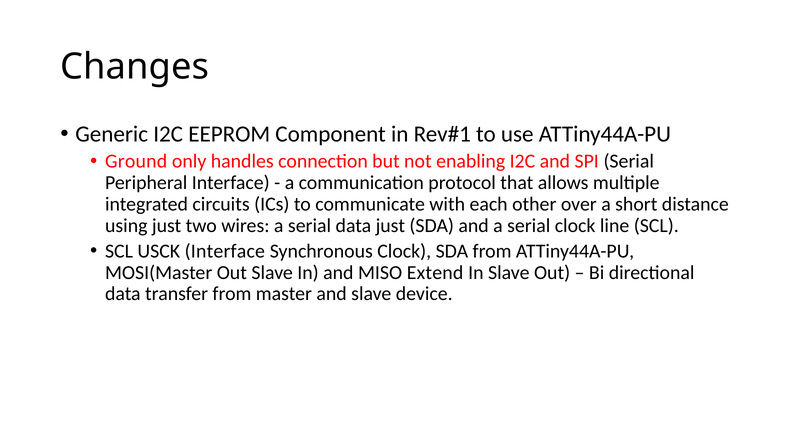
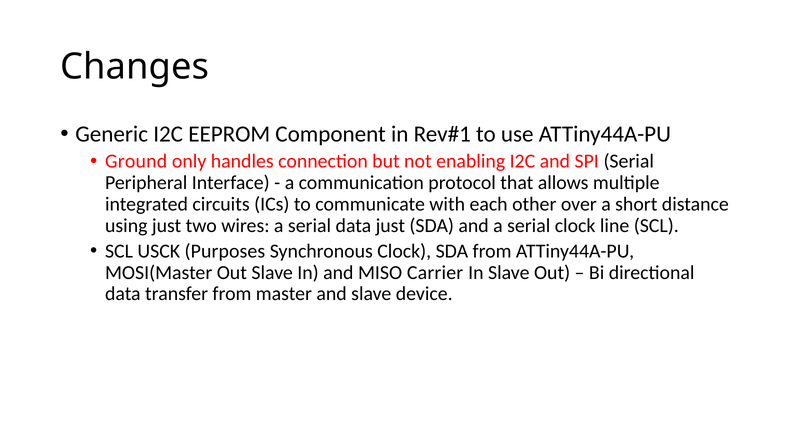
USCK Interface: Interface -> Purposes (225, 251)
Extend: Extend -> Carrier (435, 273)
